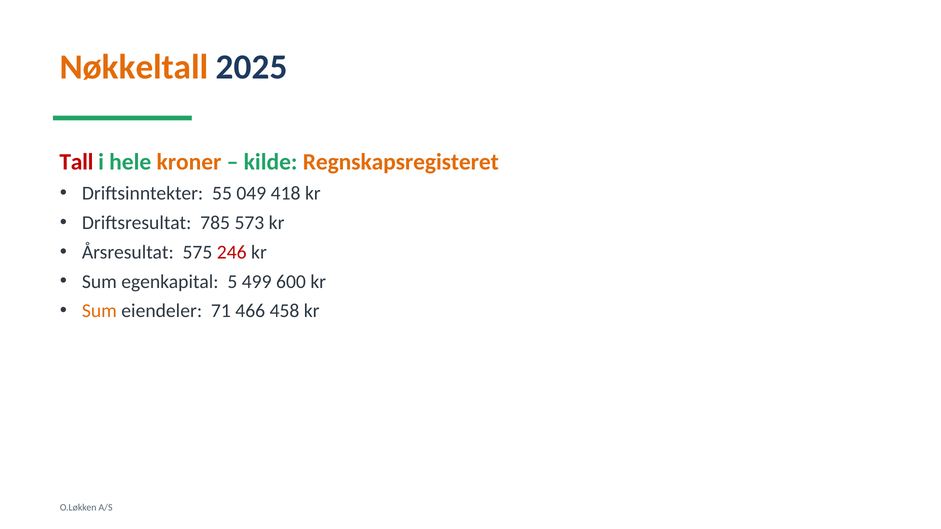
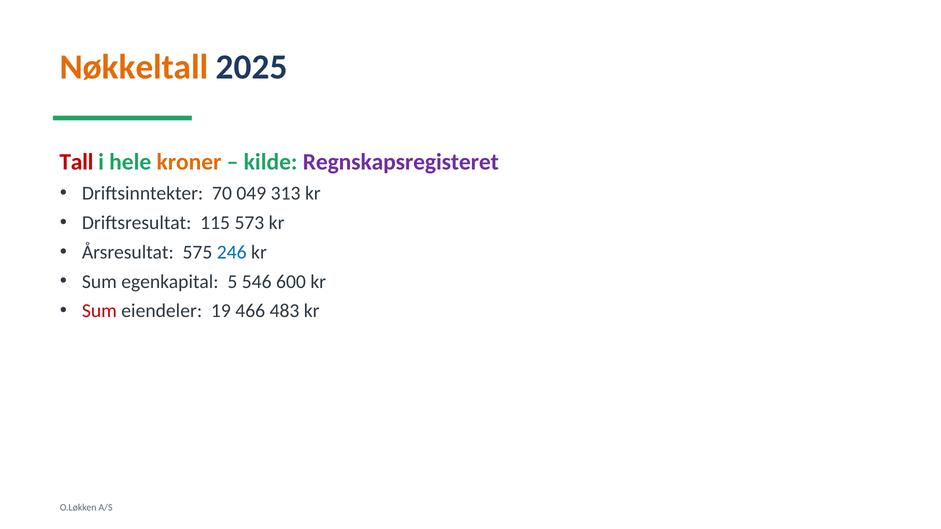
Regnskapsregisteret colour: orange -> purple (401, 162)
55: 55 -> 70 (222, 193)
418: 418 -> 313 (286, 193)
785: 785 -> 115 (215, 223)
246 colour: red -> blue (232, 252)
499: 499 -> 546 (257, 282)
Sum colour: orange -> red (99, 311)
71: 71 -> 19 (221, 311)
458: 458 -> 483 (285, 311)
